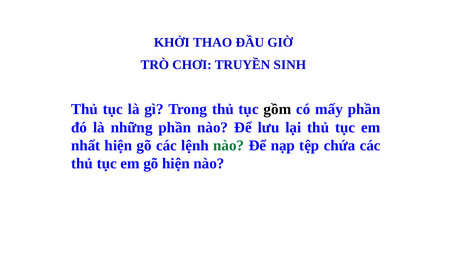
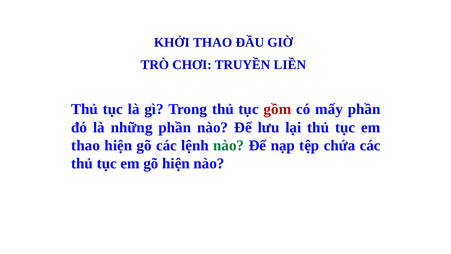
SINH: SINH -> LIỀN (290, 65)
gồm colour: black -> red (277, 109)
nhất: nhất -> thao (86, 145)
